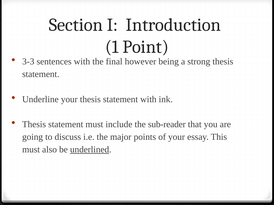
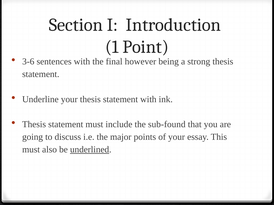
3-3: 3-3 -> 3-6 (28, 62)
sub-reader: sub-reader -> sub-found (167, 125)
